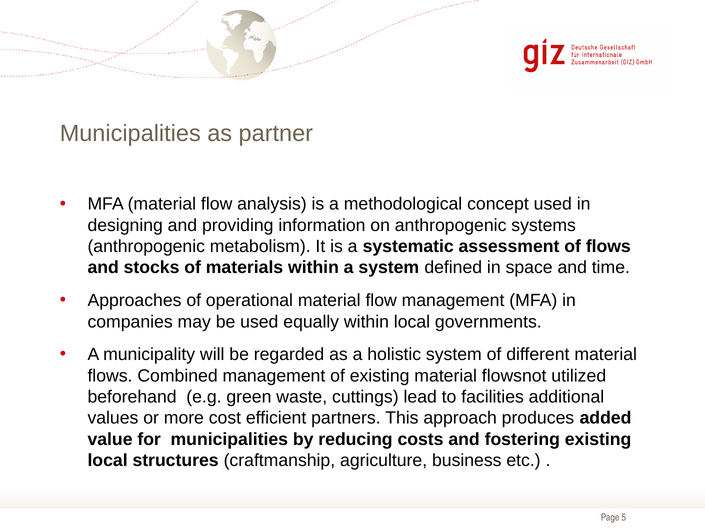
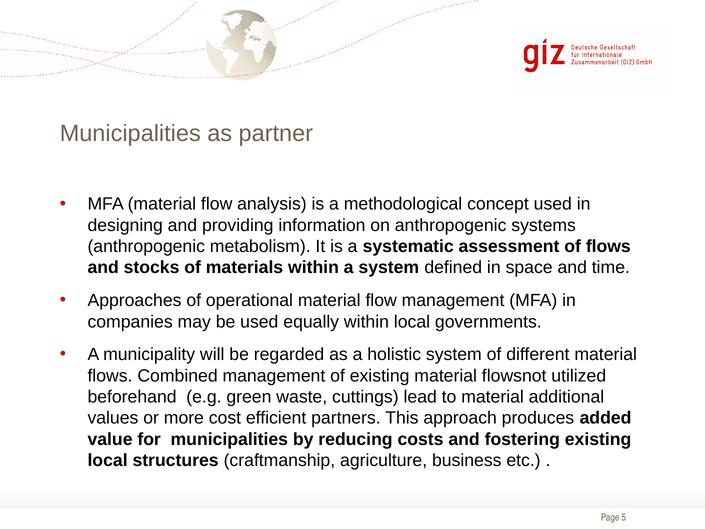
to facilities: facilities -> material (493, 397)
